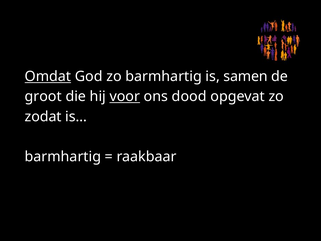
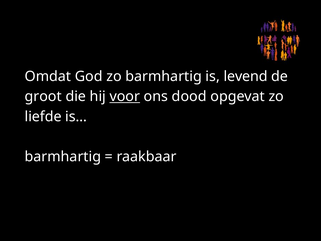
Omdat underline: present -> none (48, 76)
samen: samen -> levend (246, 76)
zodat: zodat -> liefde (43, 116)
